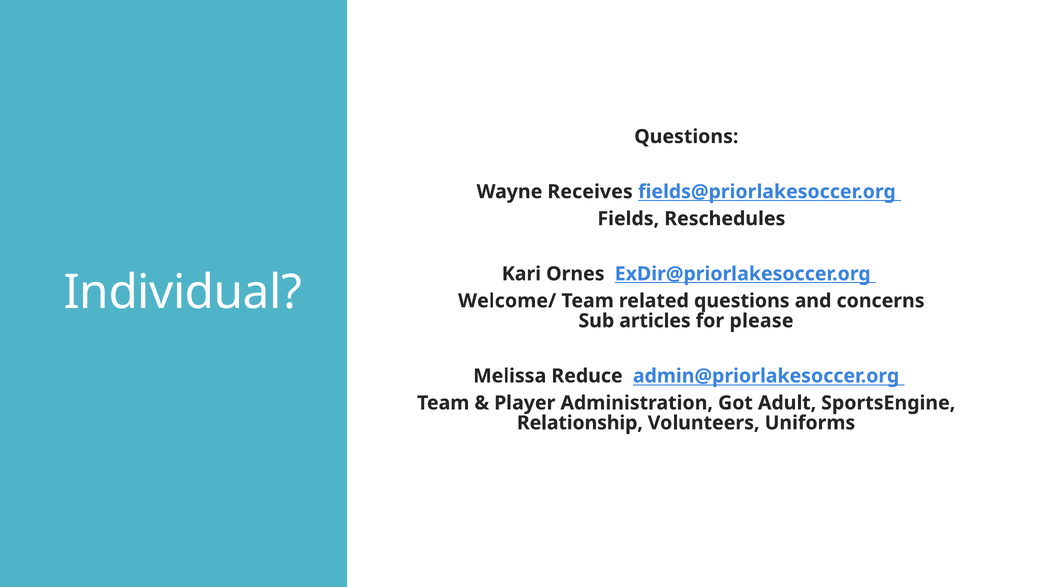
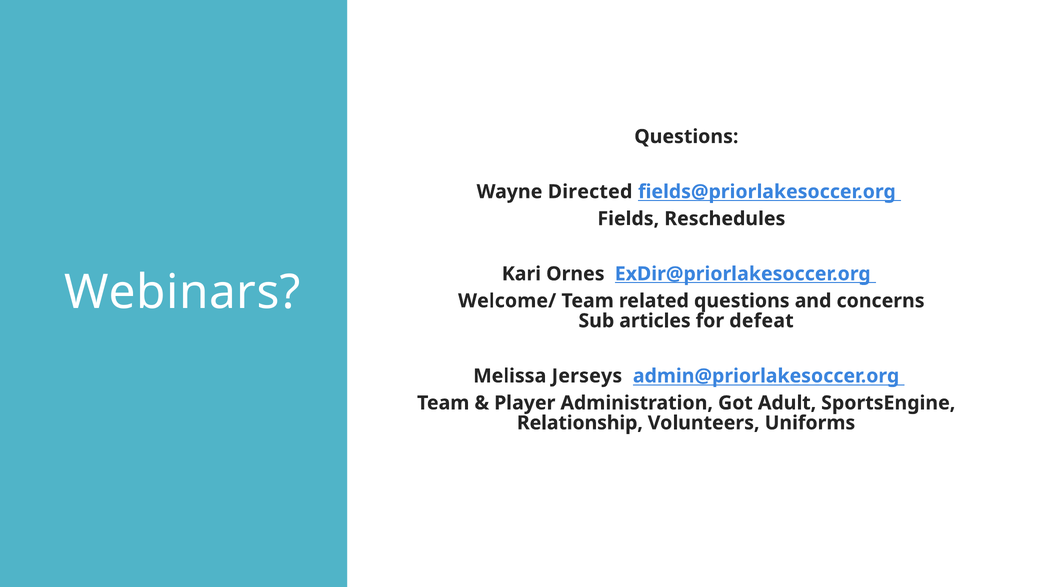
Receives: Receives -> Directed (590, 192)
Individual: Individual -> Webinars (182, 292)
please: please -> defeat (761, 321)
Reduce: Reduce -> Jerseys (587, 376)
